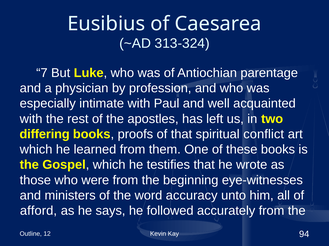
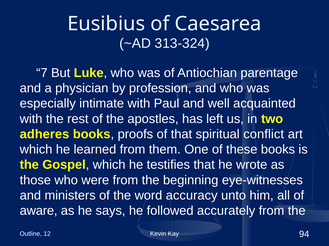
differing: differing -> adheres (45, 135)
afford: afford -> aware (39, 211)
